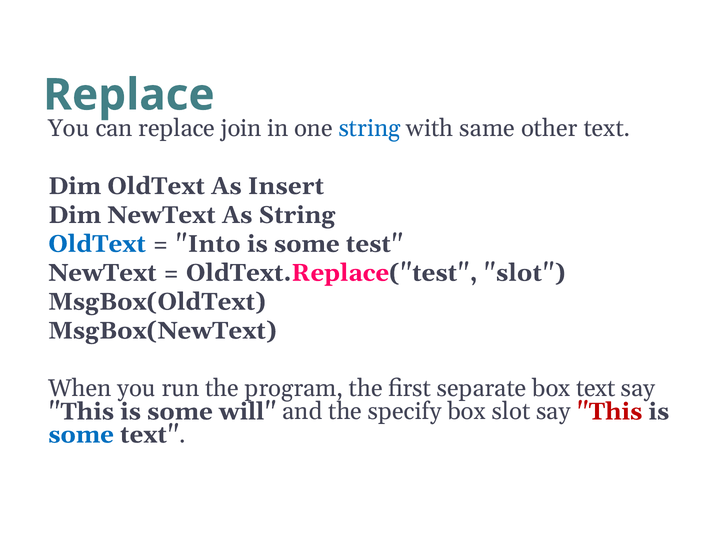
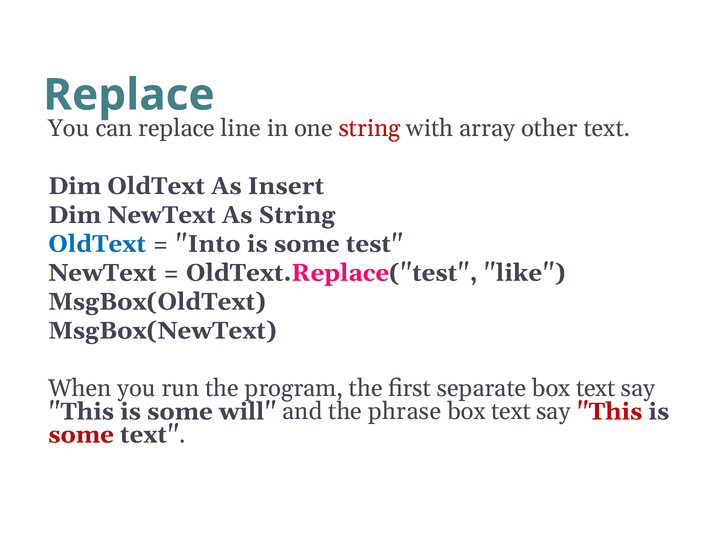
join: join -> line (241, 128)
string colour: blue -> red (370, 128)
same: same -> array (487, 128)
OldText.Replace("test slot: slot -> like (524, 273)
specify: specify -> phrase (405, 411)
slot: slot -> text (511, 411)
some colour: blue -> red (81, 434)
